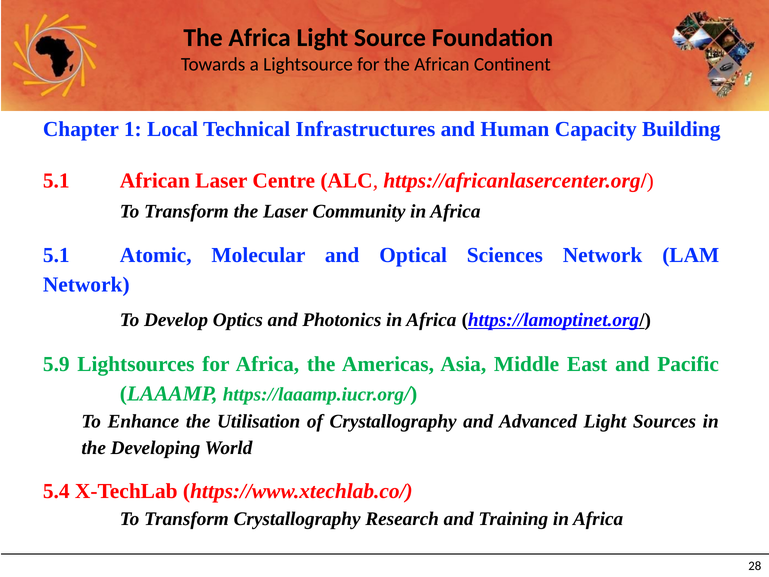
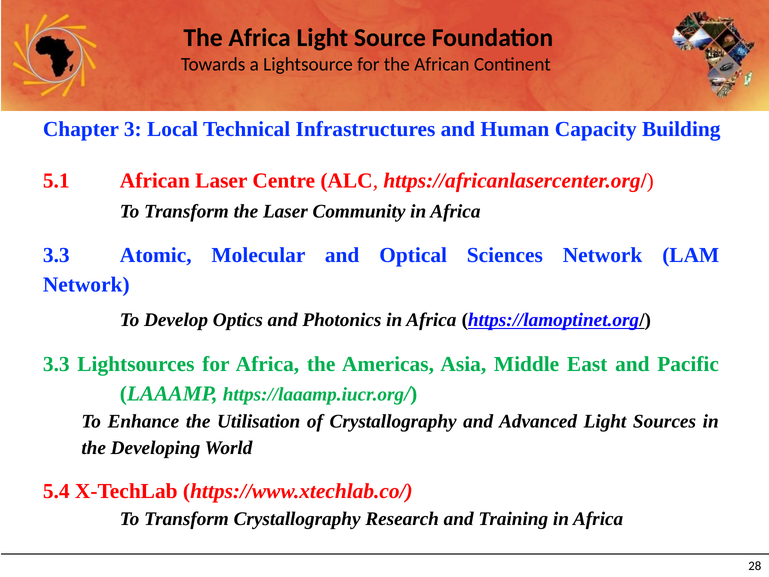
1: 1 -> 3 (133, 129)
5.1: 5.1 -> 3.3 (56, 255)
5.9: 5.9 -> 3.3 (56, 364)
